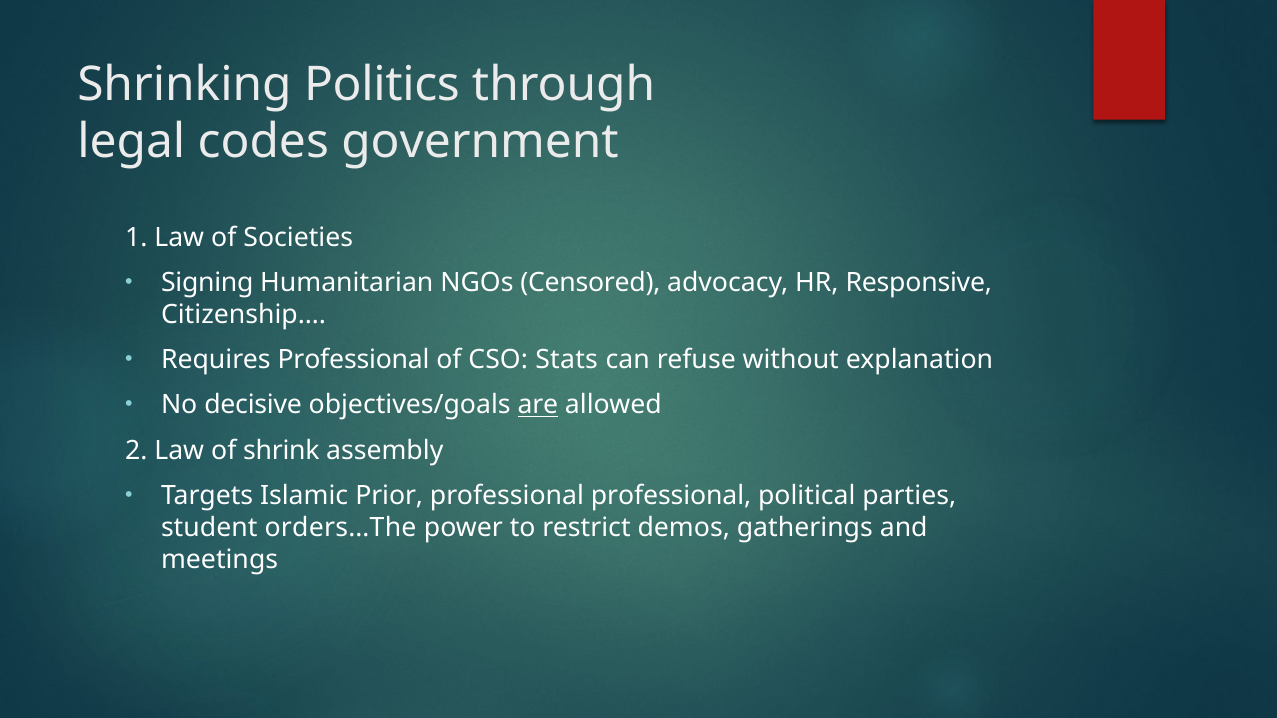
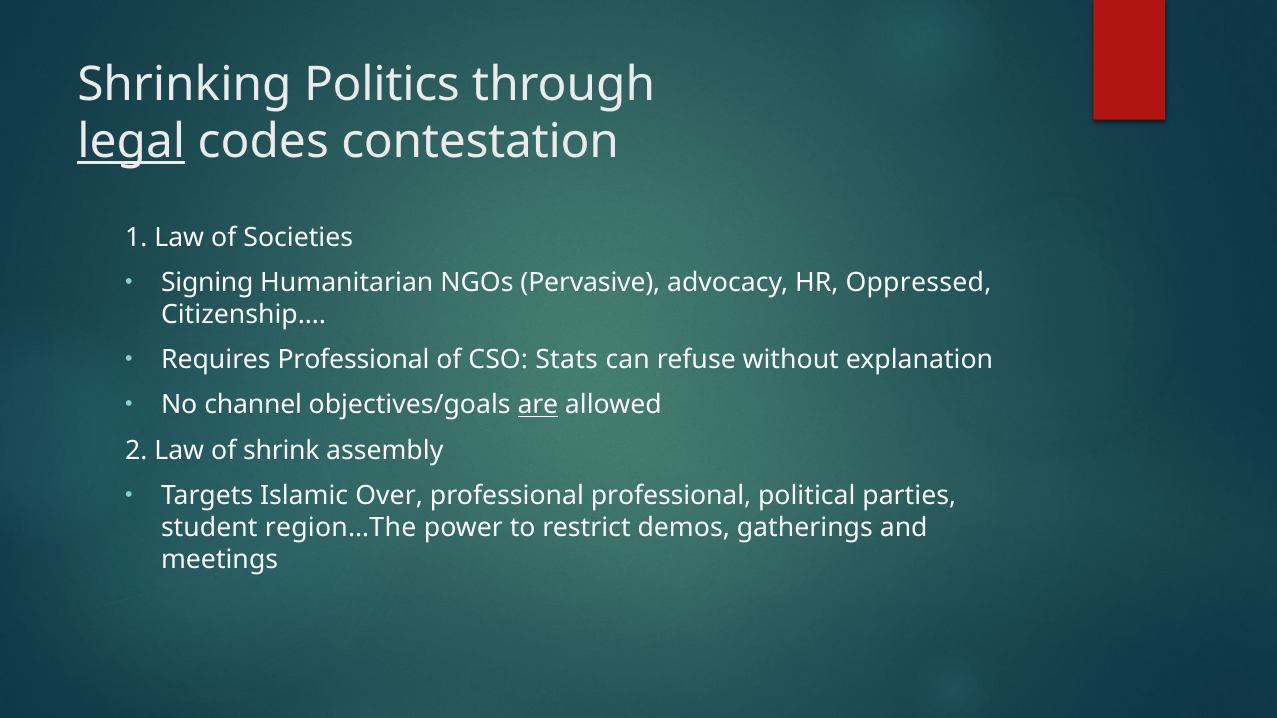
legal underline: none -> present (131, 142)
government: government -> contestation (480, 142)
Censored: Censored -> Pervasive (590, 283)
Responsive: Responsive -> Oppressed (919, 283)
decisive: decisive -> channel (253, 405)
Prior: Prior -> Over (389, 496)
orders…The: orders…The -> region…The (341, 528)
